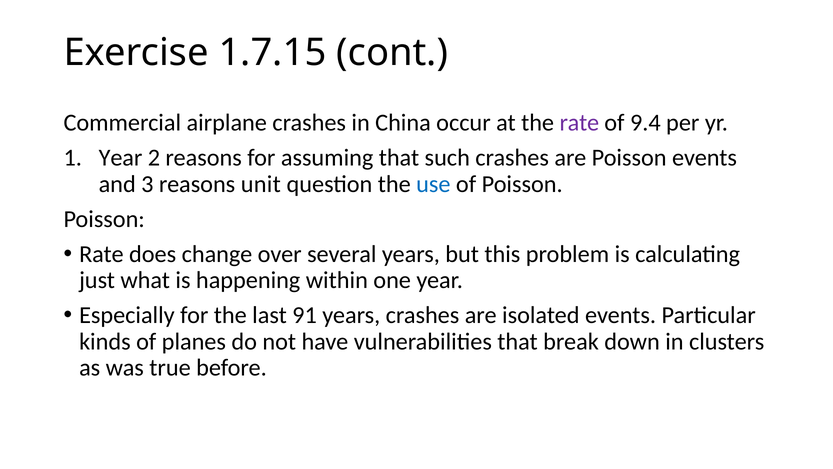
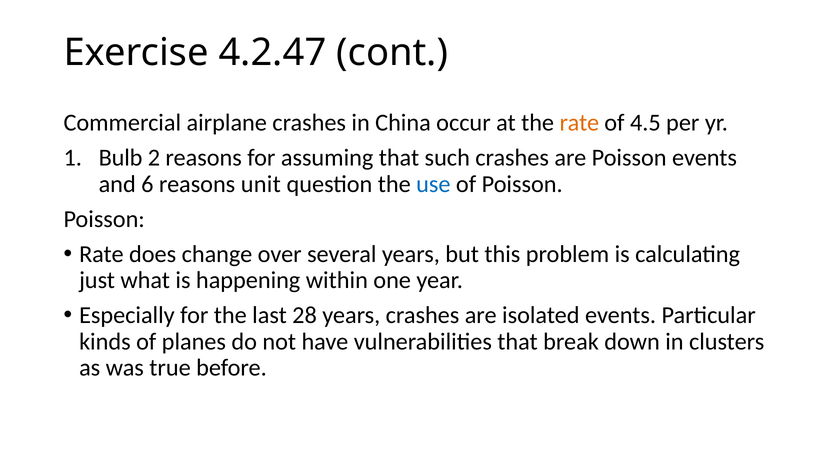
1.7.15: 1.7.15 -> 4.2.47 (272, 53)
rate colour: purple -> orange (579, 123)
9.4: 9.4 -> 4.5 (645, 123)
Year: Year -> Bulb (121, 158)
3: 3 -> 6 (147, 184)
91: 91 -> 28 (305, 315)
